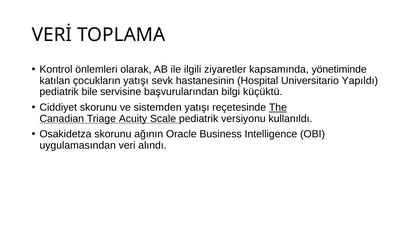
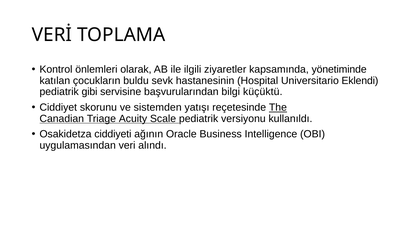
çocukların yatışı: yatışı -> buldu (136, 81)
Yapıldı: Yapıldı -> Eklendi (360, 81)
bile: bile -> gibi (90, 92)
Osakidetza skorunu: skorunu -> ciddiyeti (113, 134)
